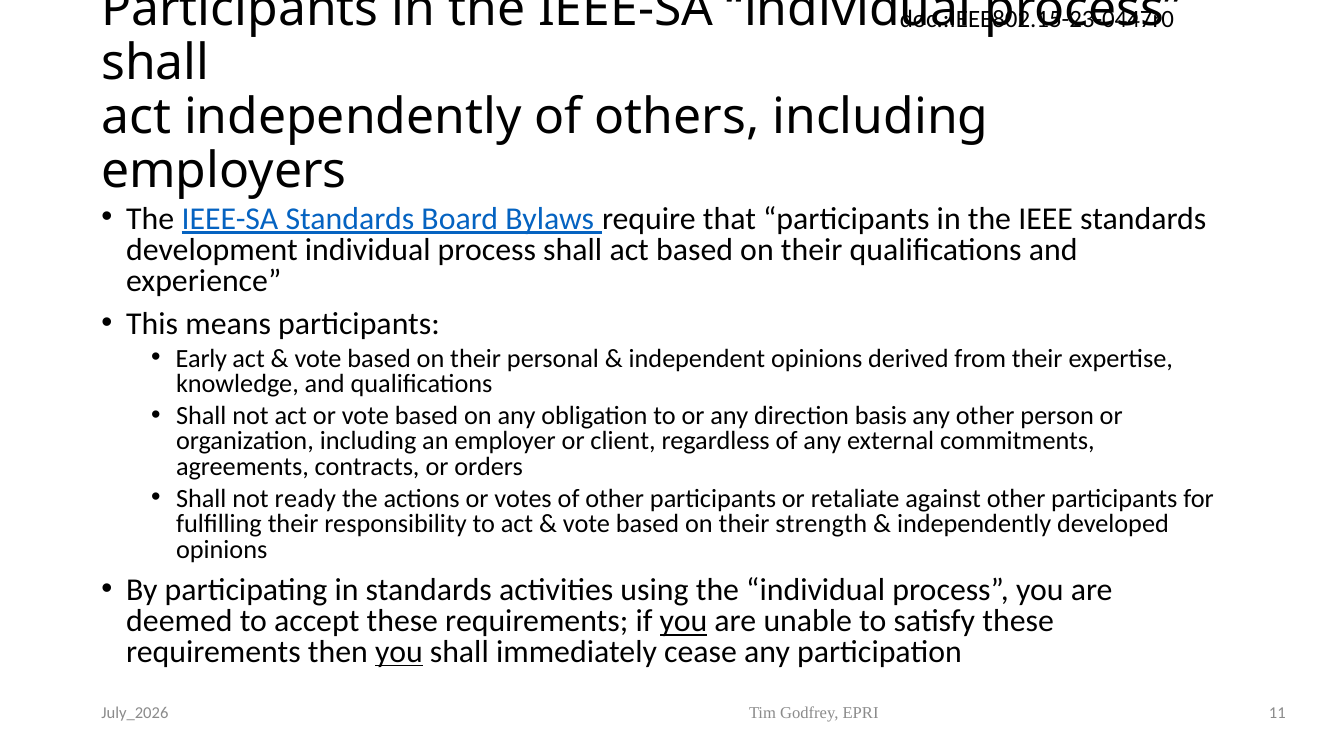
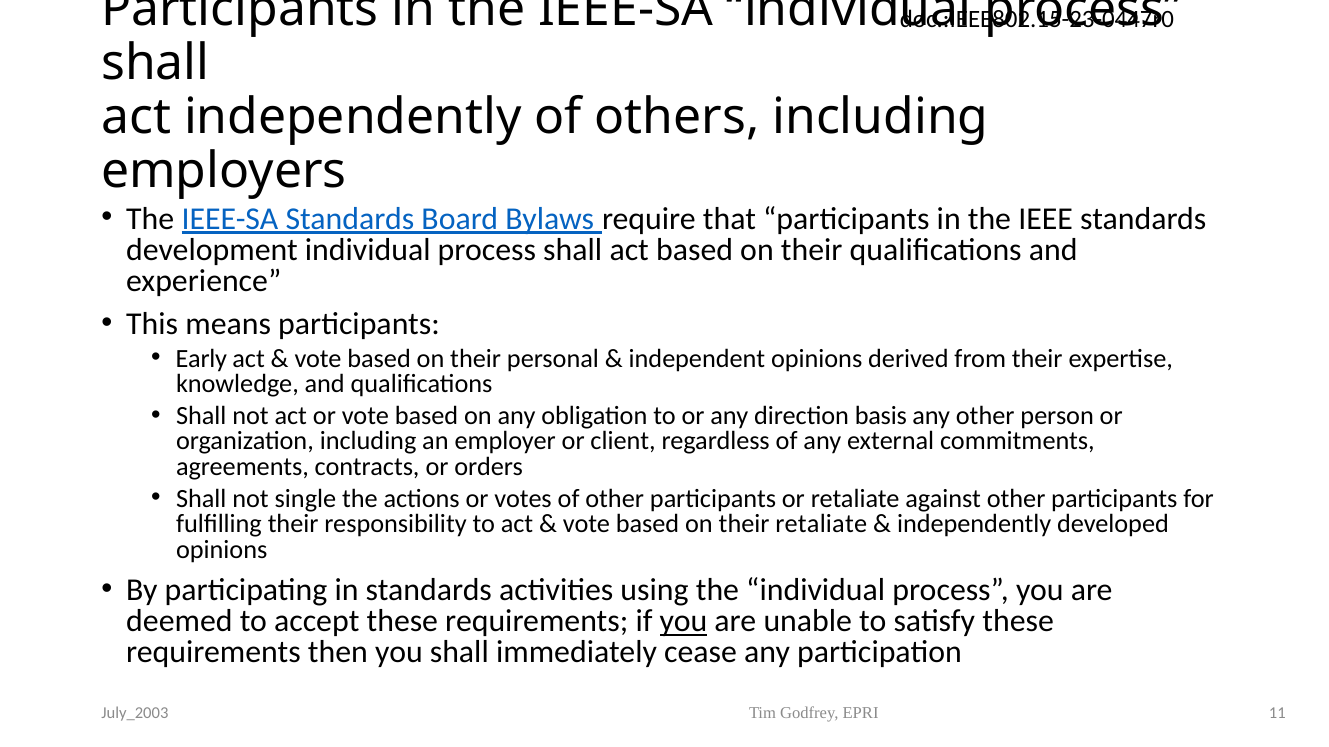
ready: ready -> single (305, 499)
their strength: strength -> retaliate (821, 524)
you underline: present -> none (399, 652)
July_2026: July_2026 -> July_2003 (135, 714)
